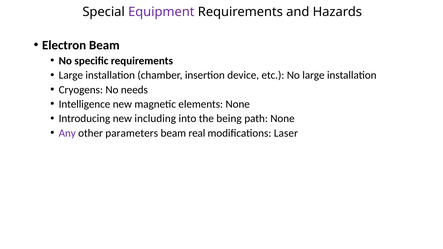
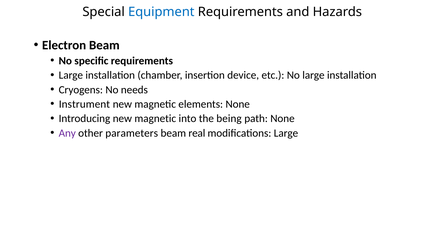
Equipment colour: purple -> blue (161, 12)
Intelligence: Intelligence -> Instrument (84, 104)
Introducing new including: including -> magnetic (155, 119)
modifications Laser: Laser -> Large (286, 133)
